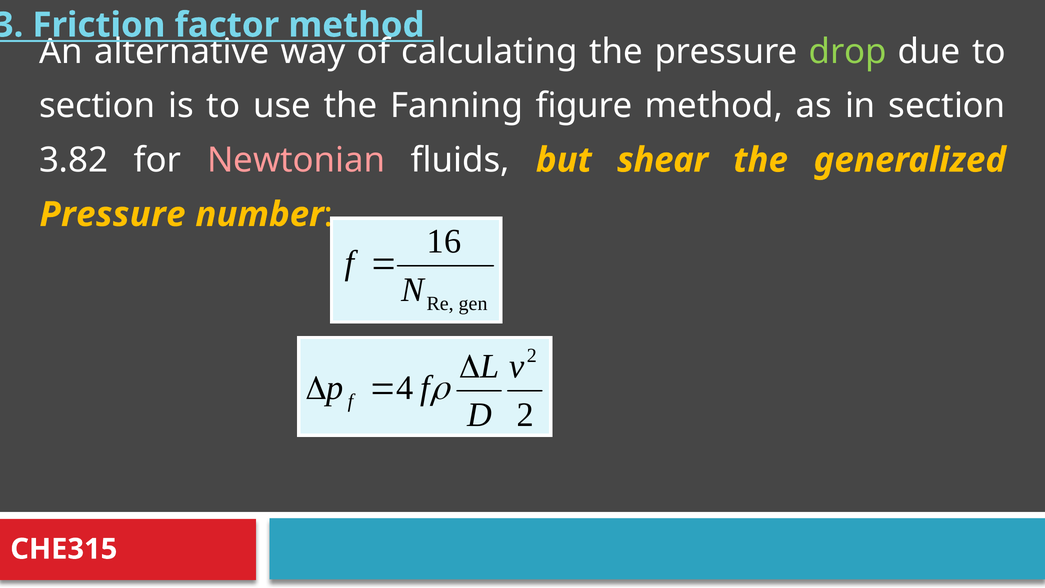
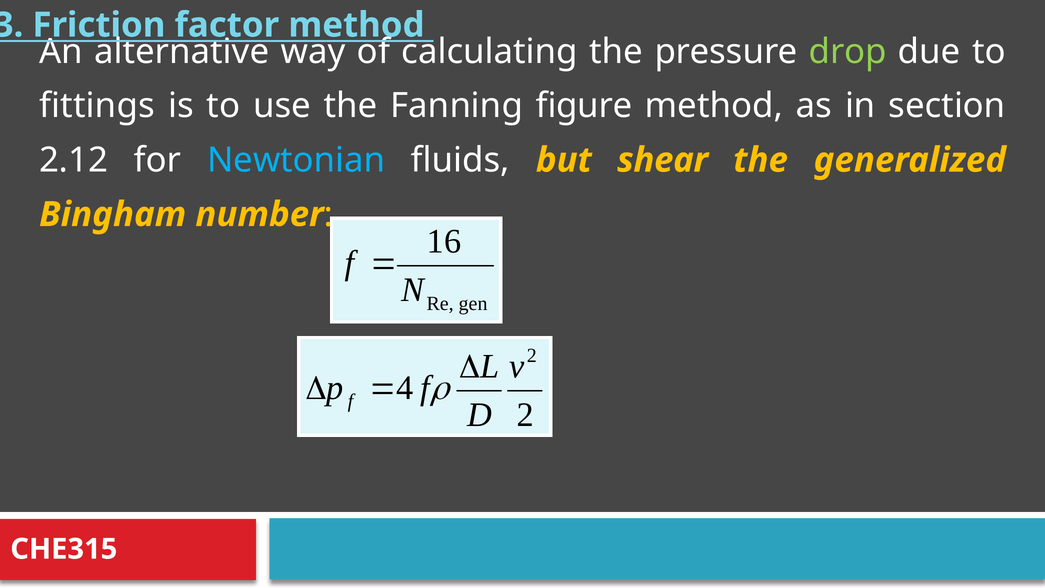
section: section -> fittings (97, 106)
3.82: 3.82 -> 2.12 (74, 160)
Newtonian colour: pink -> light blue (296, 160)
Pressure: Pressure -> Bingham (113, 214)
